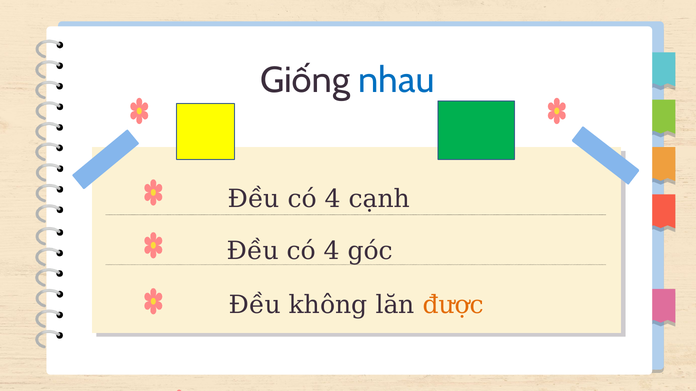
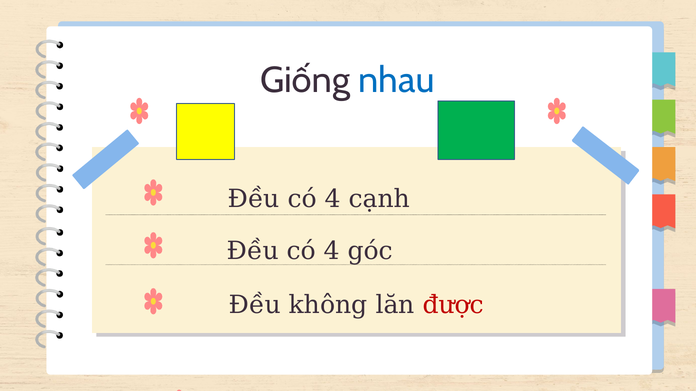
được colour: orange -> red (453, 306)
